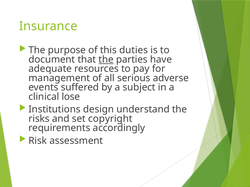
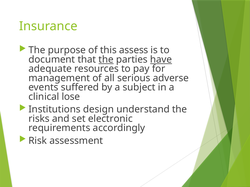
duties: duties -> assess (134, 50)
have underline: none -> present (161, 60)
copyright: copyright -> electronic (110, 119)
